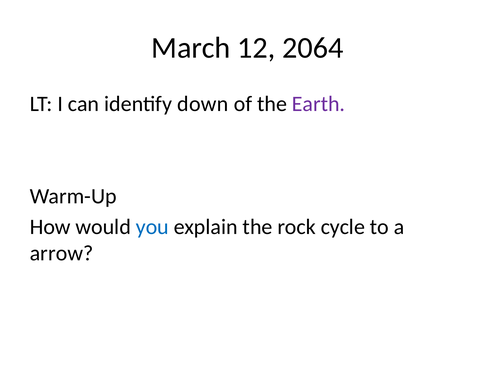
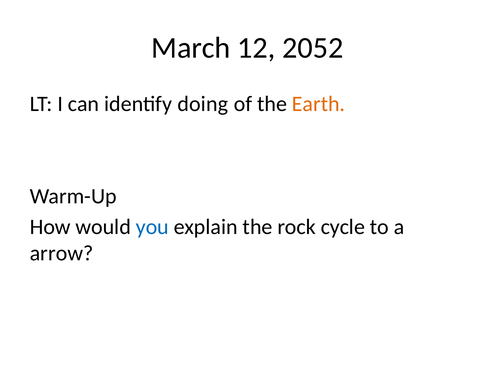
2064: 2064 -> 2052 (313, 48)
down: down -> doing (203, 104)
Earth colour: purple -> orange (319, 104)
